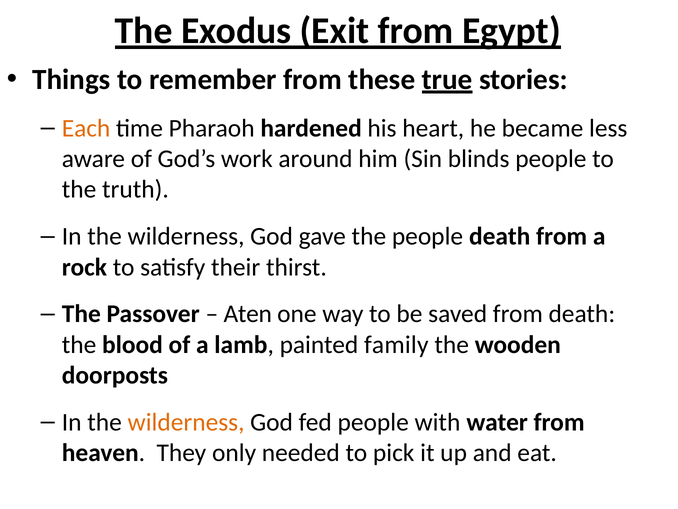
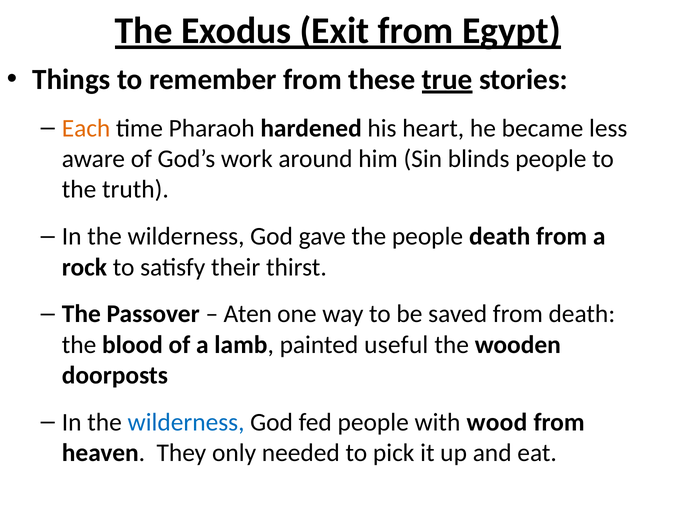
family: family -> useful (396, 344)
wilderness colour: orange -> blue (186, 422)
water: water -> wood (497, 422)
